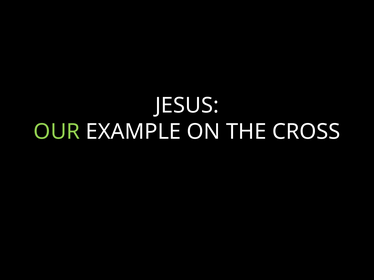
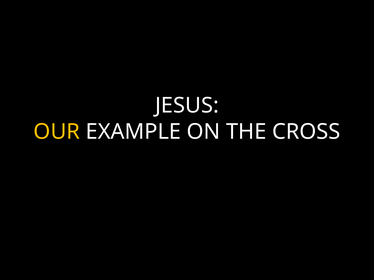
OUR colour: light green -> yellow (57, 132)
